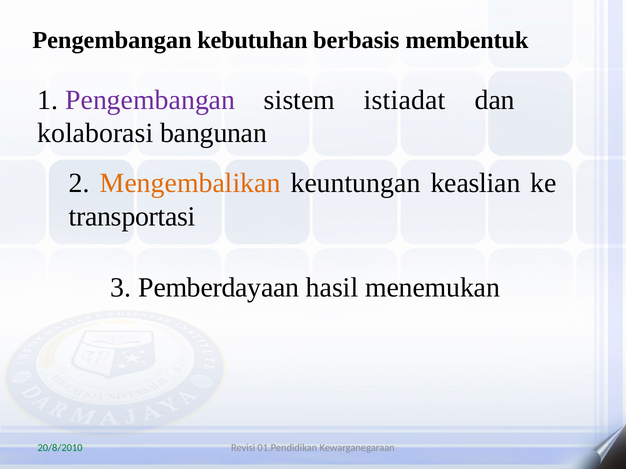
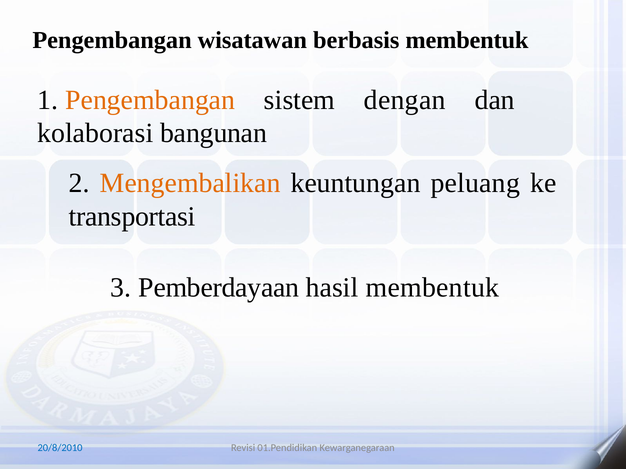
kebutuhan: kebutuhan -> wisatawan (252, 40)
Pengembangan colour: purple -> orange (150, 100)
istiadat: istiadat -> dengan (405, 100)
keaslian: keaslian -> peluang (475, 183)
hasil menemukan: menemukan -> membentuk (432, 288)
20/8/2010 colour: green -> blue (60, 448)
